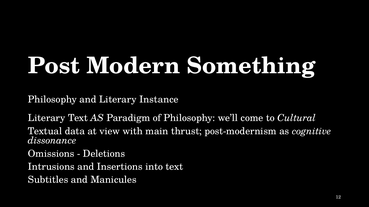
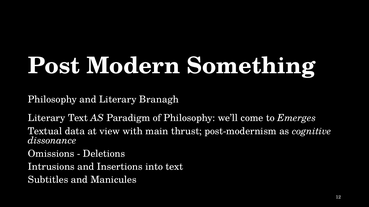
Instance: Instance -> Branagh (159, 100)
Cultural: Cultural -> Emerges (297, 118)
